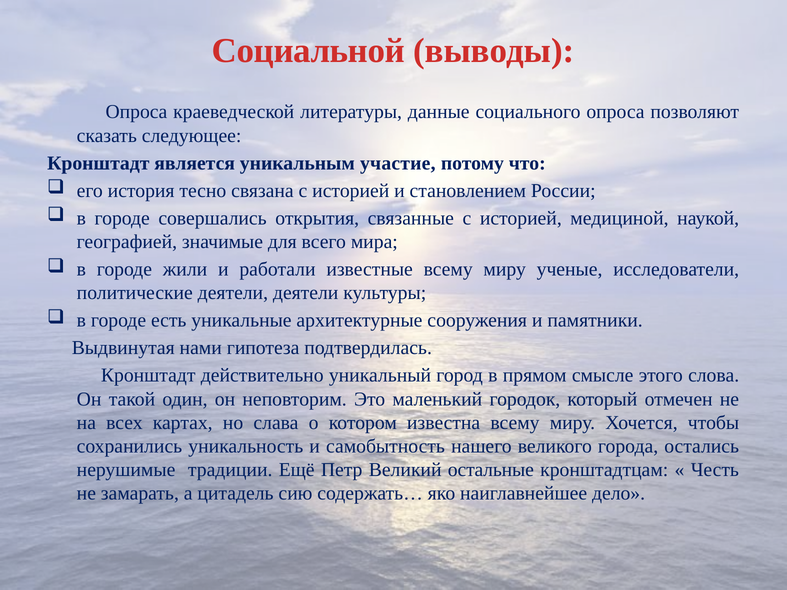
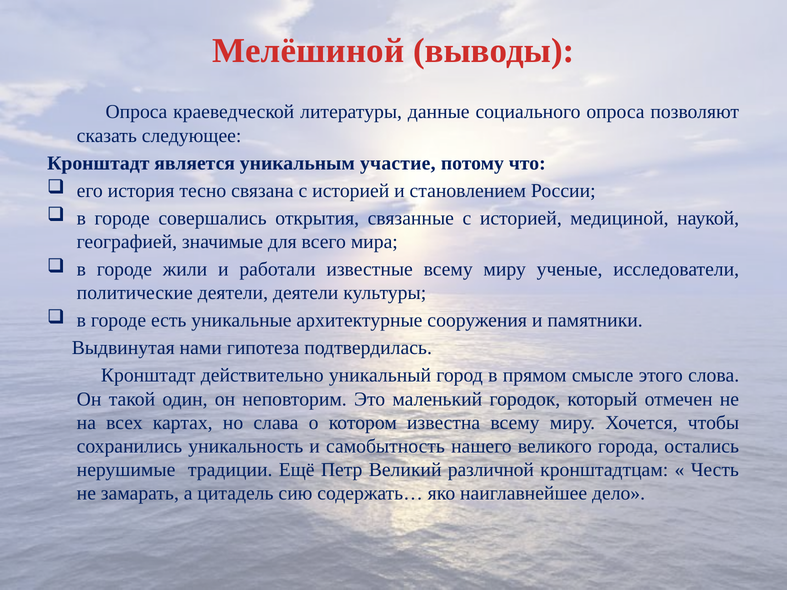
Социальной: Социальной -> Мелёшиной (308, 51)
остальные: остальные -> различной (491, 470)
